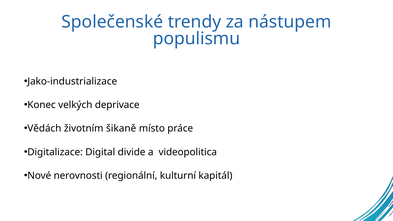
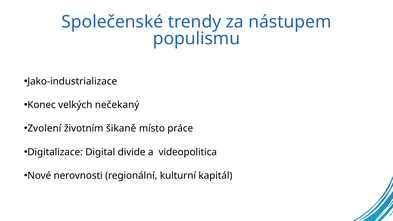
deprivace: deprivace -> nečekaný (117, 105)
Vědách: Vědách -> Zvolení (44, 129)
